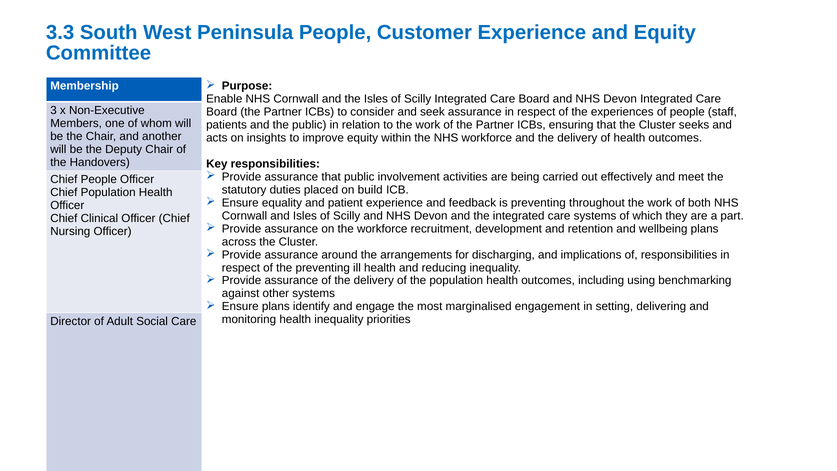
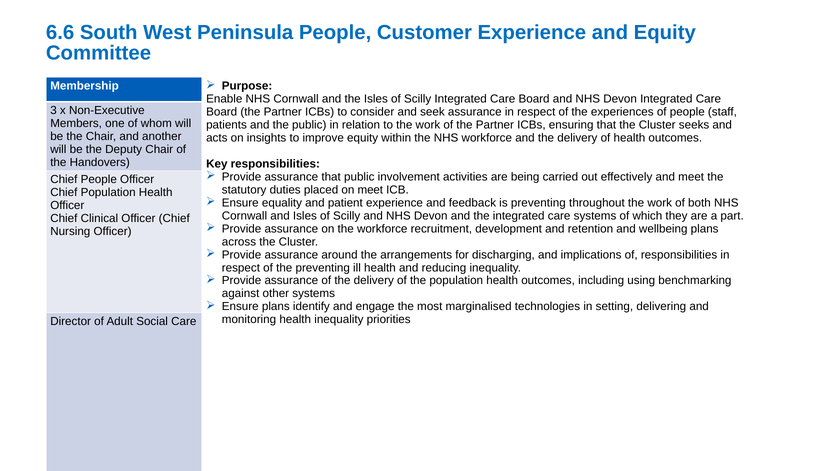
3.3: 3.3 -> 6.6 (60, 33)
on build: build -> meet (370, 190)
engagement: engagement -> technologies (547, 306)
